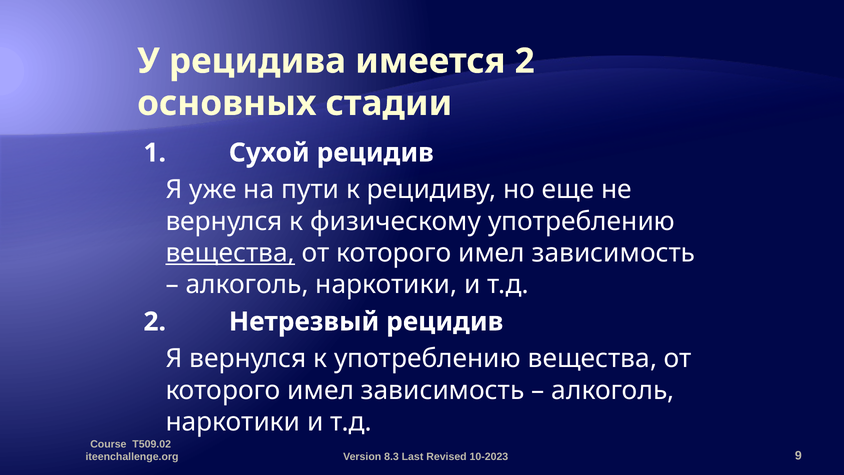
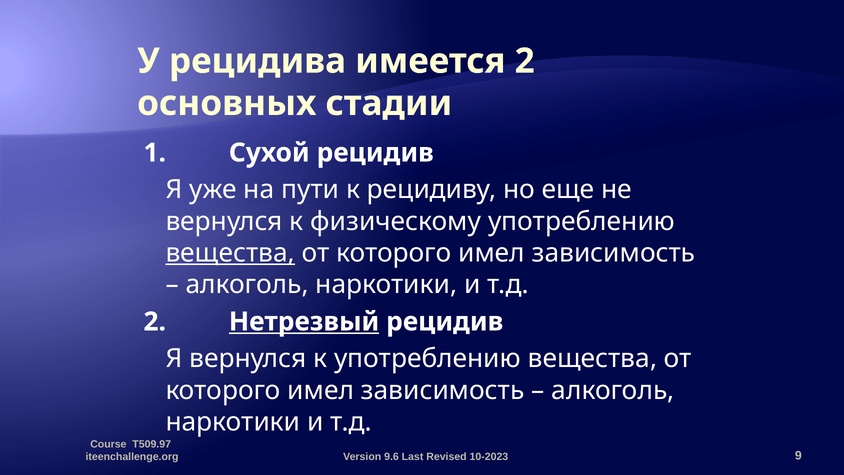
Нетрезвый underline: none -> present (304, 322)
T509.02: T509.02 -> T509.97 (152, 444)
8.3: 8.3 -> 9.6 (391, 457)
